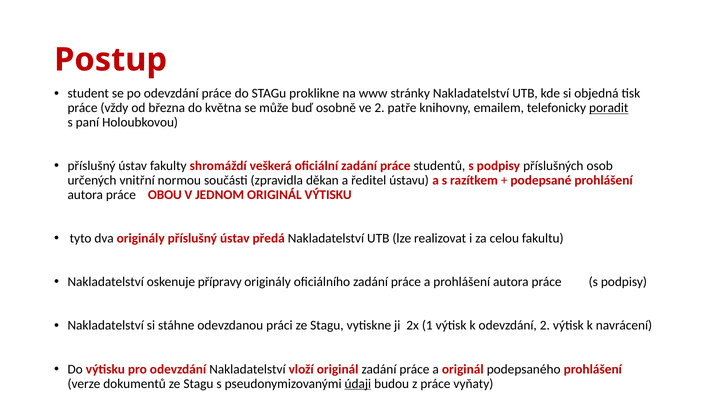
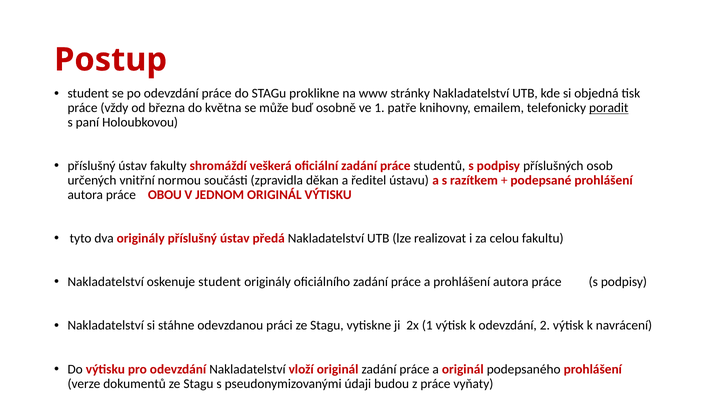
ve 2: 2 -> 1 (379, 108)
oskenuje přípravy: přípravy -> student (220, 282)
údaji underline: present -> none (358, 384)
